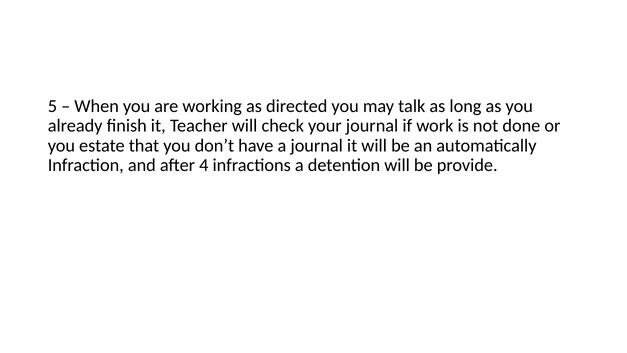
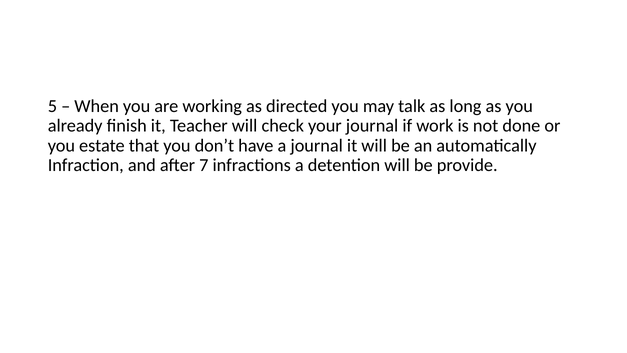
4: 4 -> 7 (204, 165)
